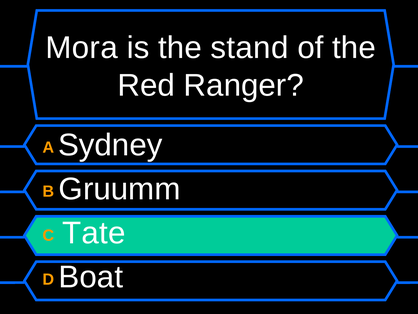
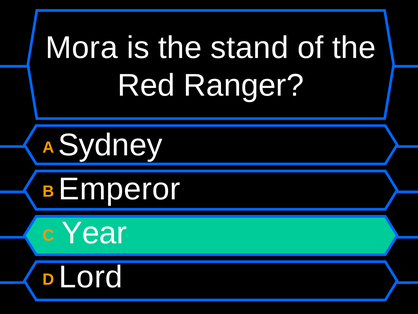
Gruumm: Gruumm -> Emperor (119, 189)
Tate: Tate -> Year (94, 233)
Boat: Boat -> Lord (91, 277)
